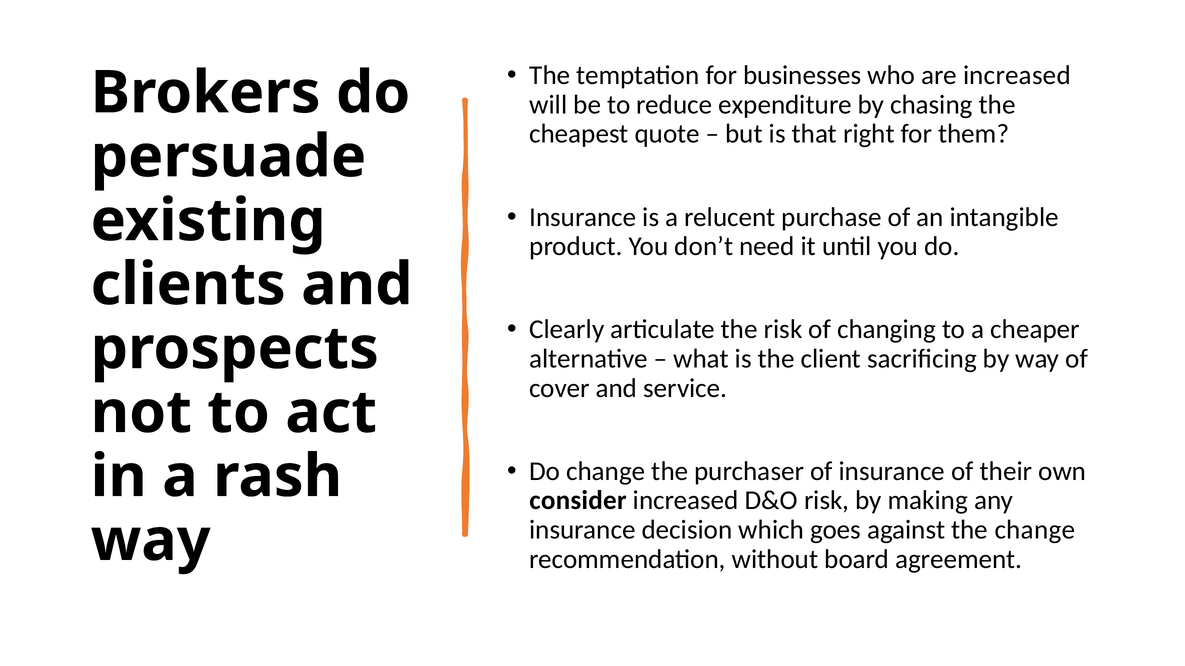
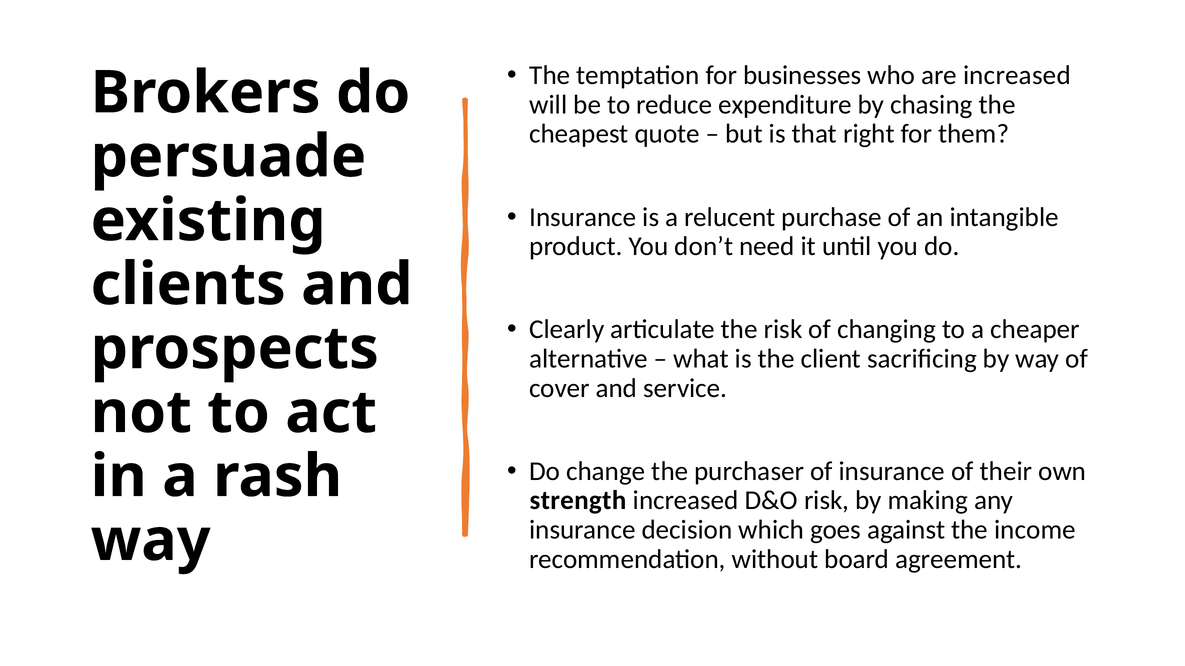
consider: consider -> strength (578, 501)
the change: change -> income (1035, 530)
